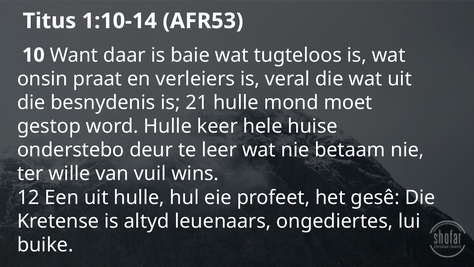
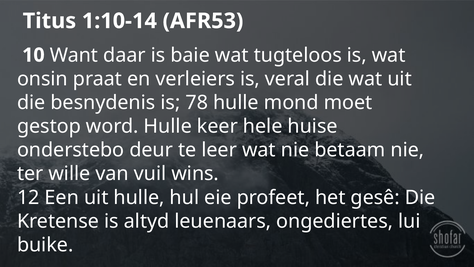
21: 21 -> 78 (197, 102)
